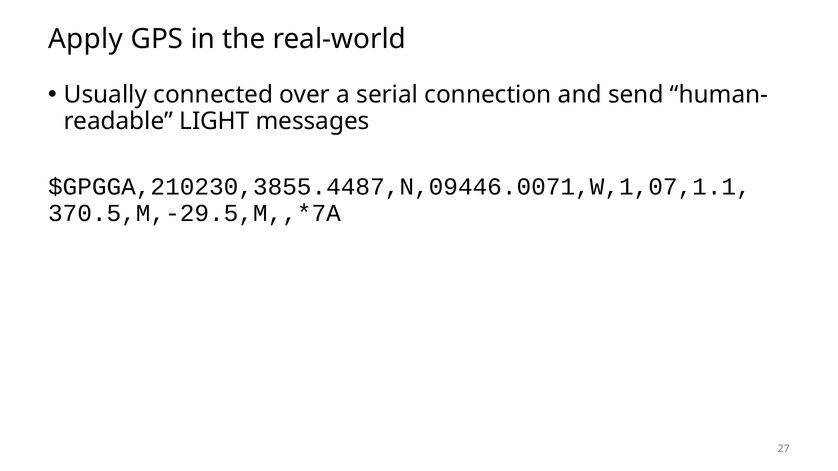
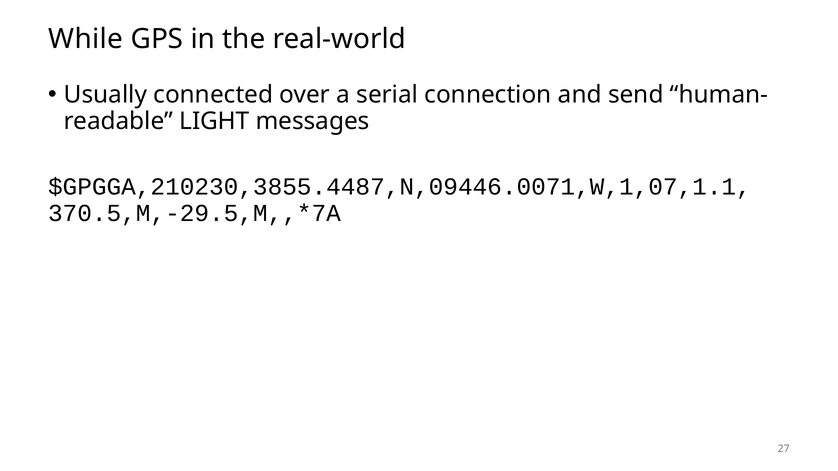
Apply: Apply -> While (86, 39)
